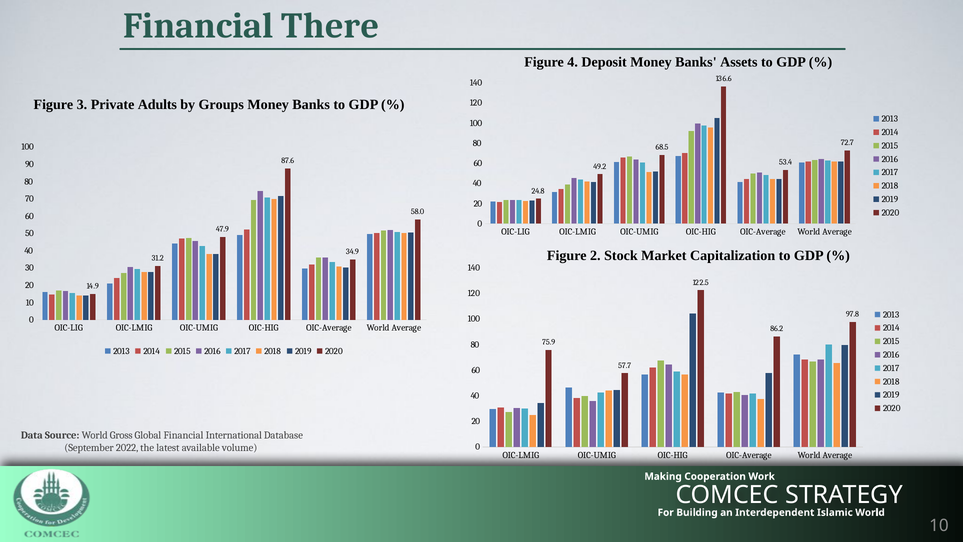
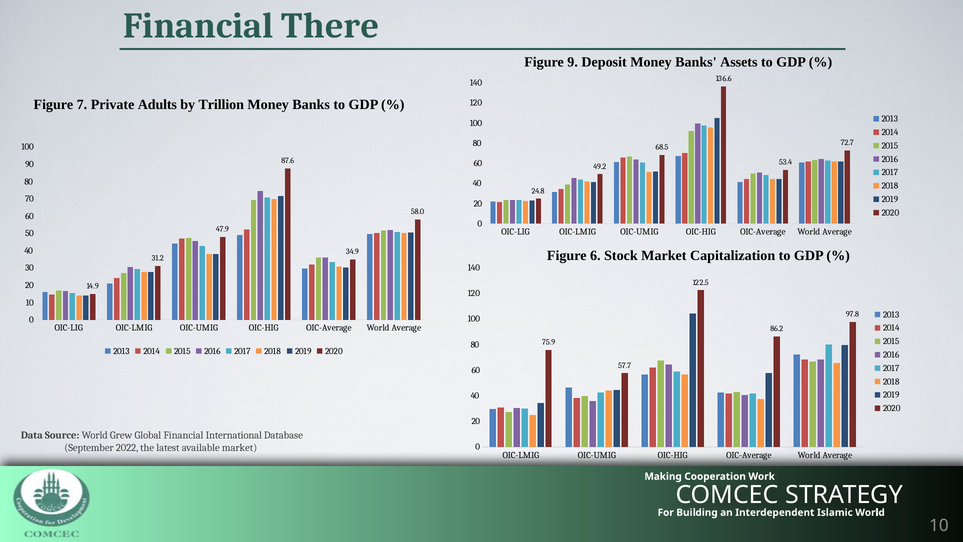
4: 4 -> 9 (573, 62)
3: 3 -> 7 (82, 105)
Groups: Groups -> Trillion (221, 105)
2: 2 -> 6 (595, 255)
Gross: Gross -> Grew (121, 435)
available volume: volume -> market (240, 448)
